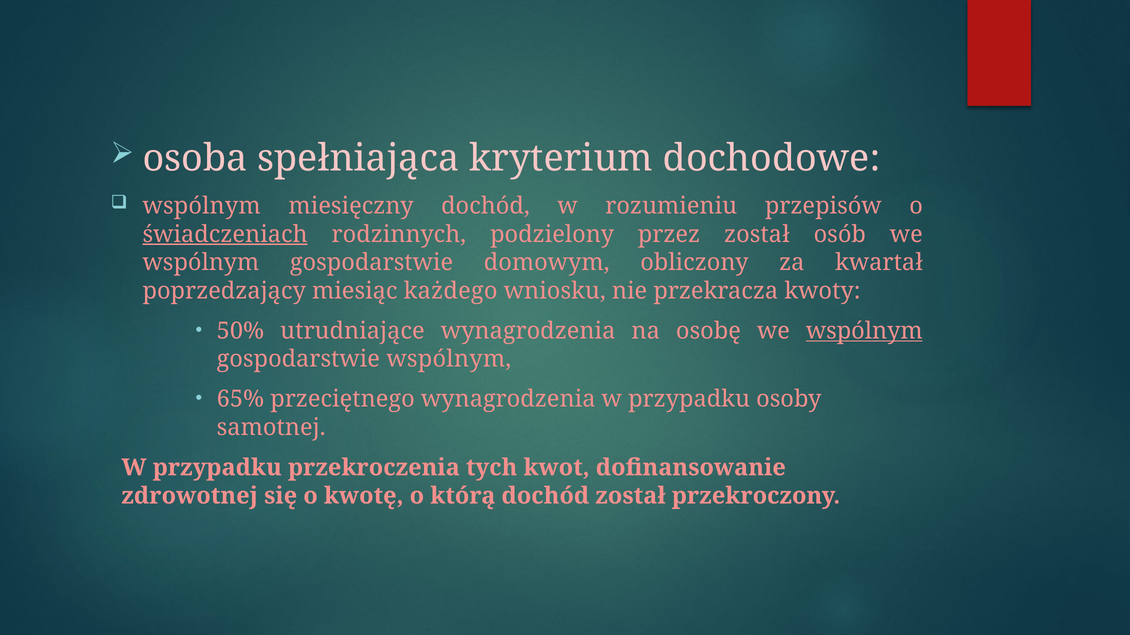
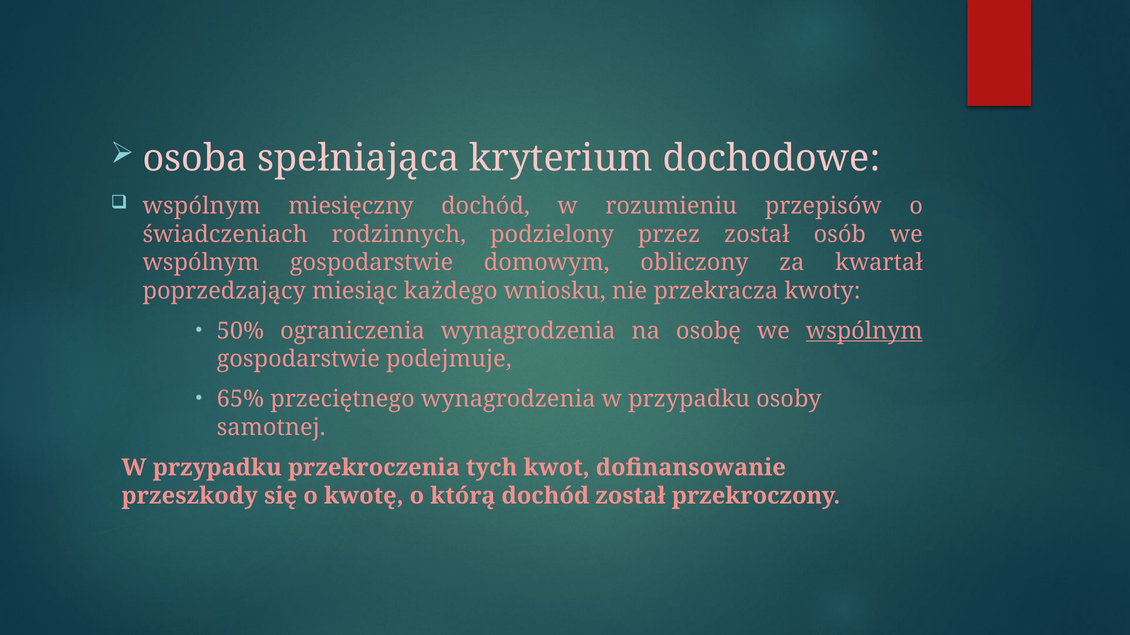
świadczeniach underline: present -> none (225, 235)
utrudniające: utrudniające -> ograniczenia (353, 331)
gospodarstwie wspólnym: wspólnym -> podejmuje (449, 360)
zdrowotnej: zdrowotnej -> przeszkody (190, 496)
